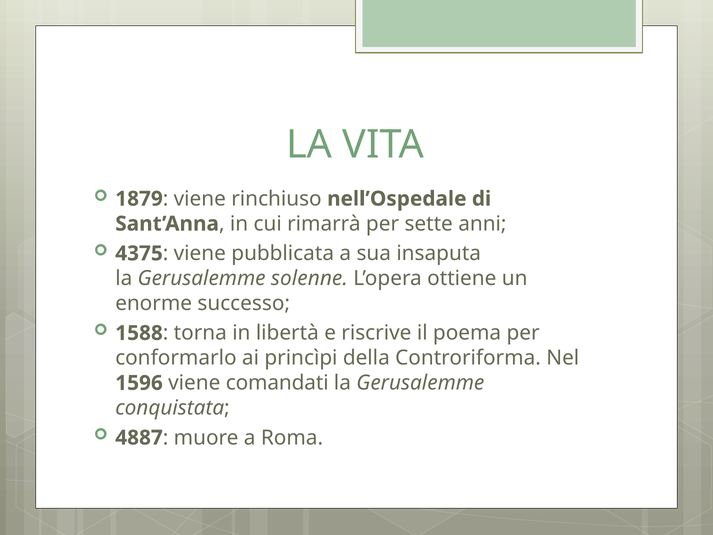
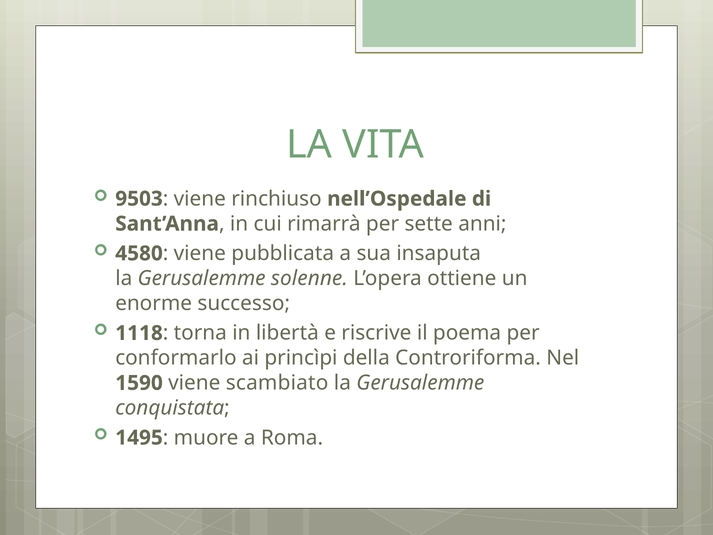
1879: 1879 -> 9503 (139, 199)
4375: 4375 -> 4580 (139, 253)
1588: 1588 -> 1118 (139, 333)
1596: 1596 -> 1590 (139, 383)
comandati: comandati -> scambiato (277, 383)
4887: 4887 -> 1495 (139, 438)
